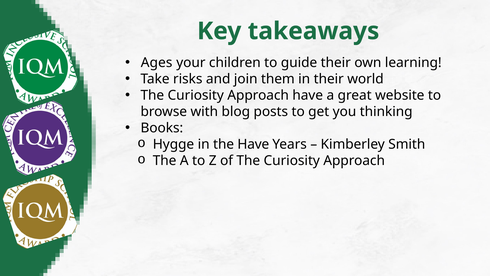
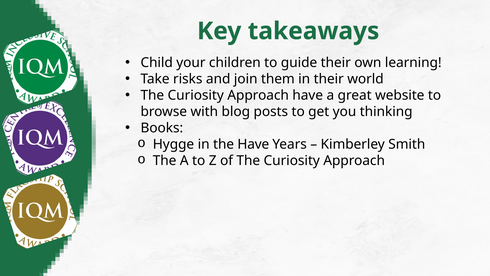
Ages: Ages -> Child (157, 63)
